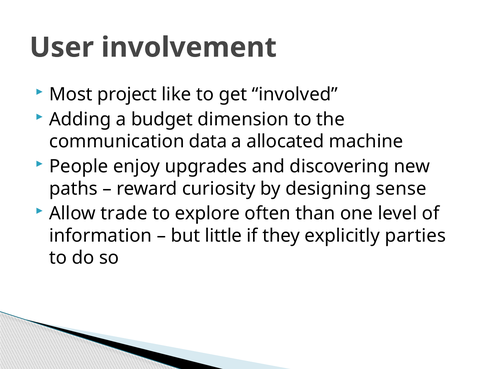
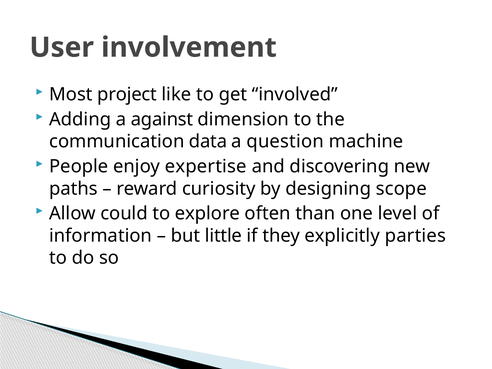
budget: budget -> against (162, 119)
allocated: allocated -> question (285, 142)
upgrades: upgrades -> expertise (206, 166)
sense: sense -> scope (401, 189)
trade: trade -> could (124, 214)
